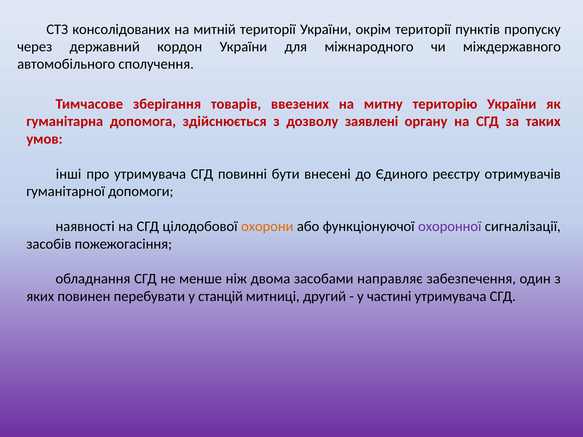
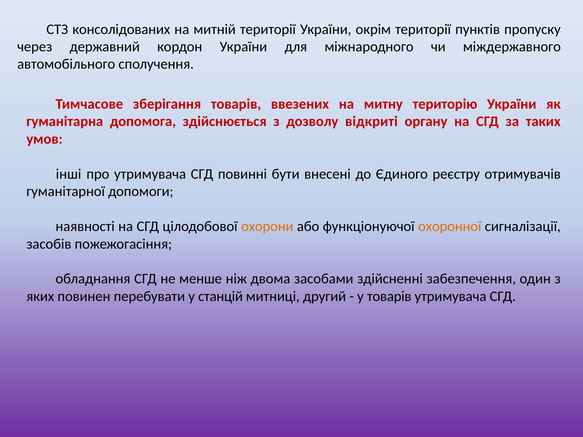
заявлені: заявлені -> відкриті (371, 122)
охоронної colour: purple -> orange (450, 227)
направляє: направляє -> здійсненні (390, 279)
у частині: частині -> товарів (389, 296)
